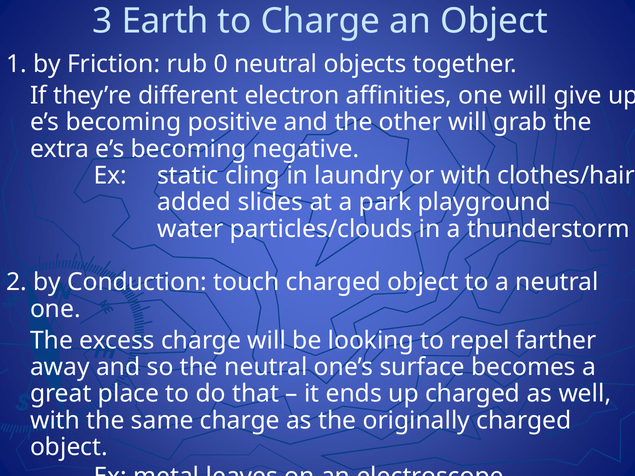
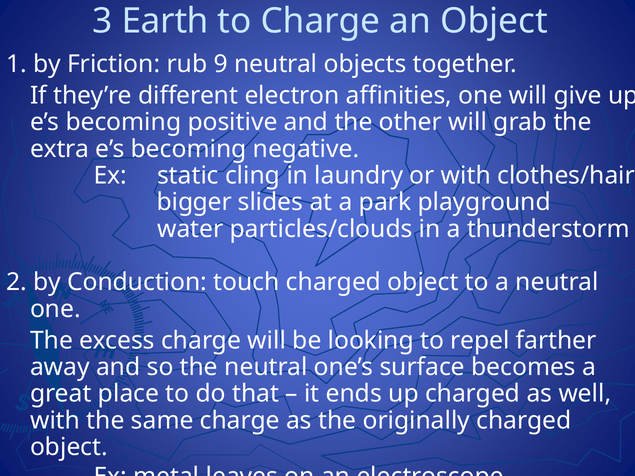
0: 0 -> 9 (221, 64)
added: added -> bigger (194, 202)
